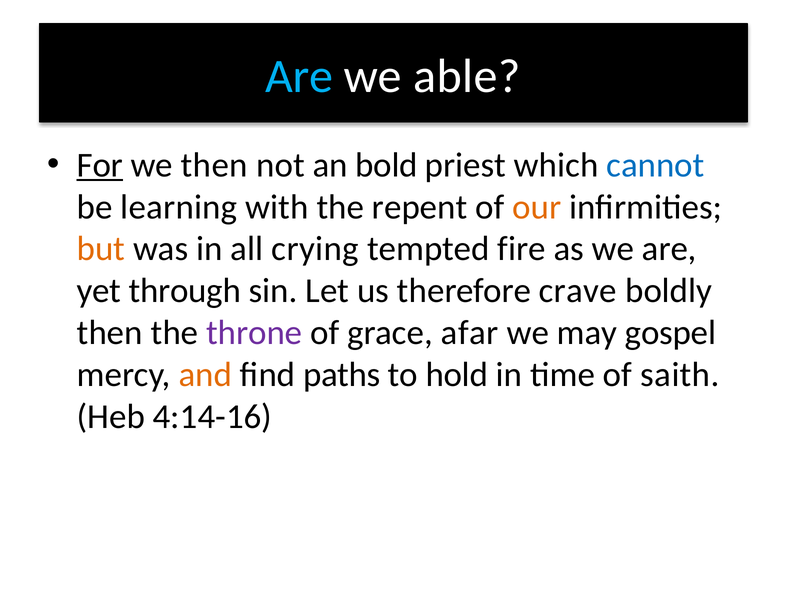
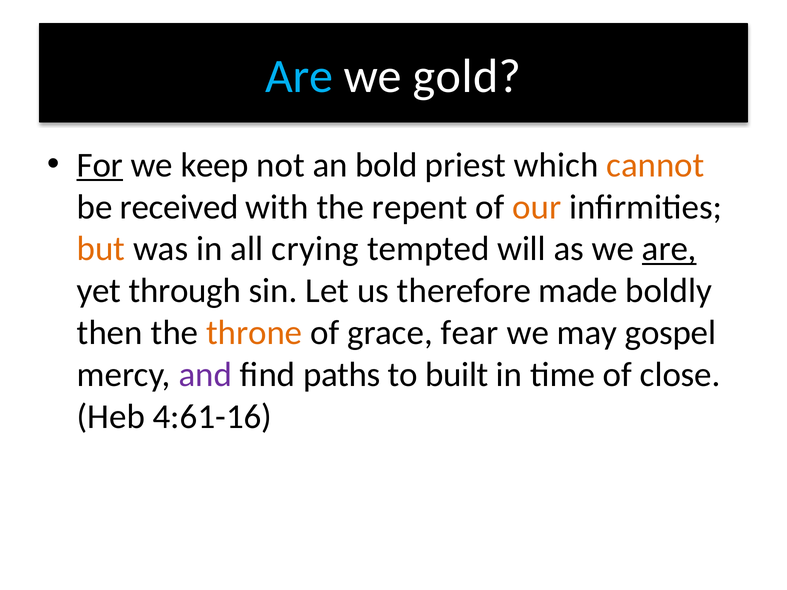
able: able -> gold (467, 76)
we then: then -> keep (215, 165)
cannot colour: blue -> orange (655, 165)
learning: learning -> received (179, 207)
fire: fire -> will (522, 249)
are underline: none -> present (669, 249)
crave: crave -> made (578, 291)
throne colour: purple -> orange (254, 333)
afar: afar -> fear (470, 333)
and colour: orange -> purple (205, 375)
hold: hold -> built (457, 375)
saith: saith -> close (680, 375)
4:14-16: 4:14-16 -> 4:61-16 (212, 417)
